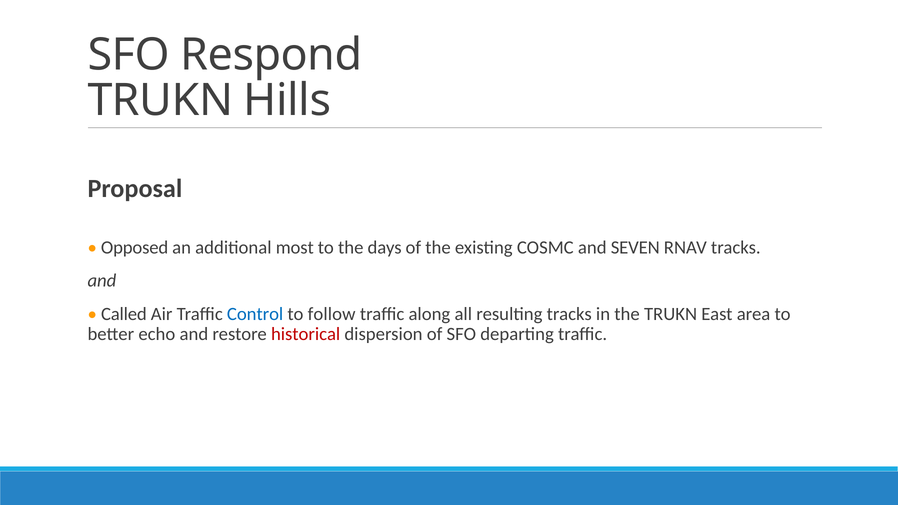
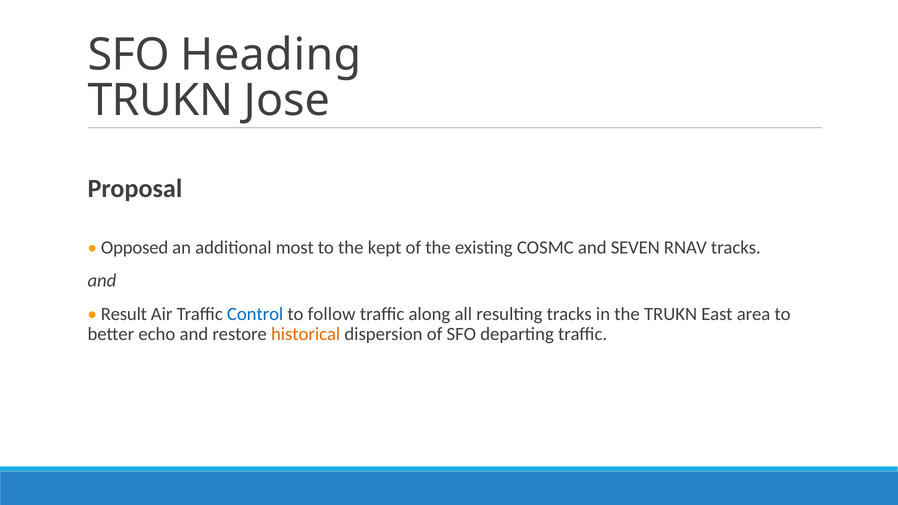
Respond: Respond -> Heading (271, 55)
Hills: Hills -> Jose (287, 101)
days: days -> kept (385, 247)
Called: Called -> Result (124, 314)
historical colour: red -> orange (306, 334)
